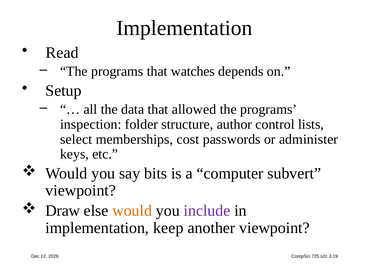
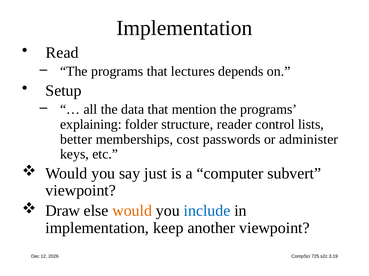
watches: watches -> lectures (193, 72)
allowed: allowed -> mention (194, 110)
inspection: inspection -> explaining (91, 125)
author: author -> reader (234, 125)
select: select -> better (76, 140)
bits: bits -> just (156, 174)
include colour: purple -> blue (207, 211)
